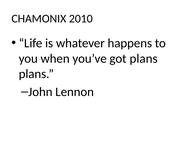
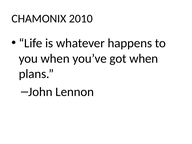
got plans: plans -> when (144, 58)
